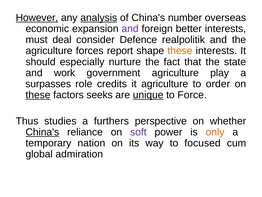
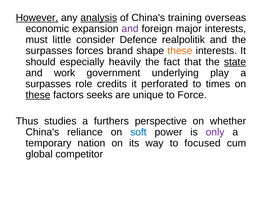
number: number -> training (185, 18)
better: better -> major (189, 29)
deal: deal -> little (62, 40)
agriculture: agriculture -> surpasses (49, 51)
report: report -> brand (120, 51)
nurture: nurture -> heavily (125, 62)
state underline: none -> present (235, 62)
government agriculture: agriculture -> underlying (175, 73)
it agriculture: agriculture -> perforated (165, 84)
order: order -> times (218, 84)
unique underline: present -> none (148, 95)
China's underline: present -> none (42, 132)
soft colour: purple -> blue (138, 132)
only colour: orange -> purple (215, 132)
admiration: admiration -> competitor (79, 154)
